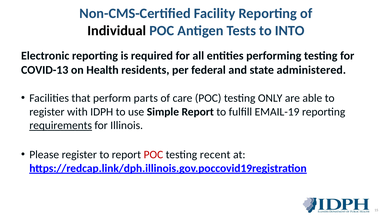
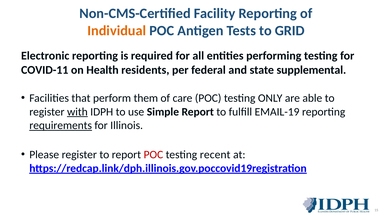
Individual colour: black -> orange (117, 31)
INTO: INTO -> GRID (290, 31)
COVID-13: COVID-13 -> COVID-11 (45, 70)
administered: administered -> supplemental (311, 70)
parts: parts -> them (146, 98)
with underline: none -> present (77, 112)
